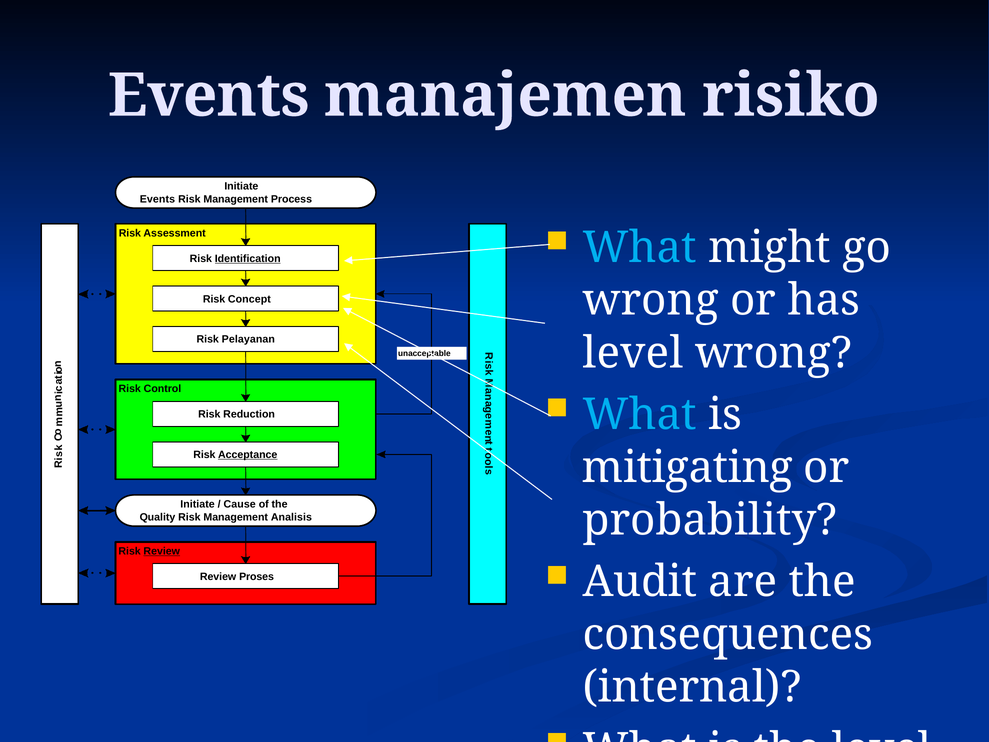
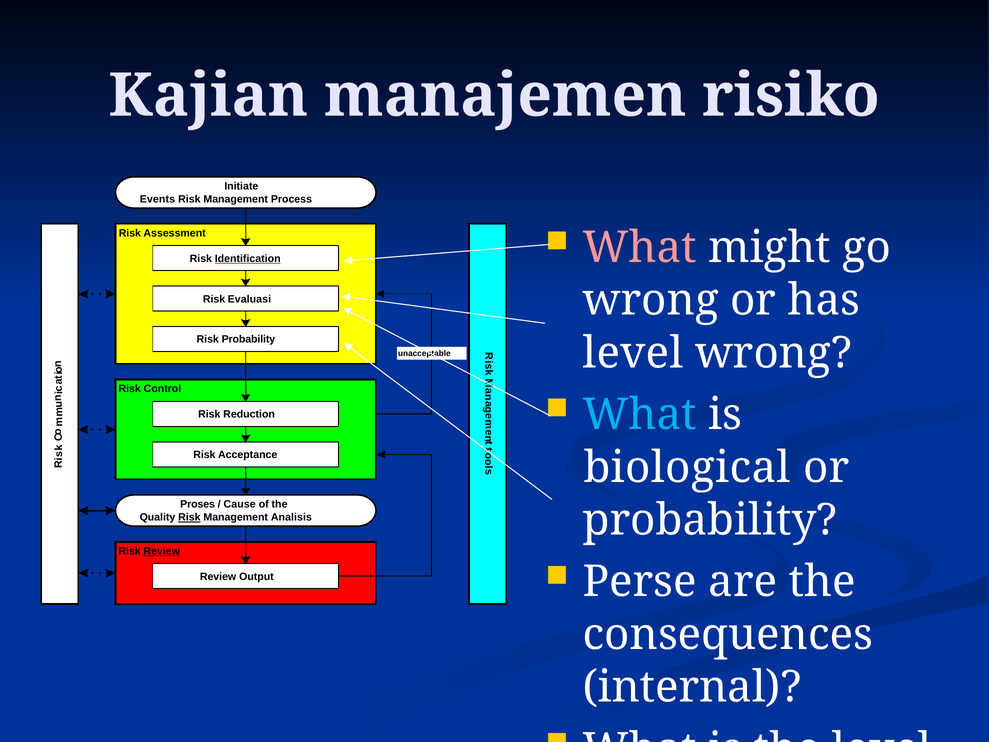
Events: Events -> Kajian (208, 96)
What colour: light blue -> pink (640, 248)
Concept: Concept -> Evaluasi (249, 299)
Risk Pelayanan: Pelayanan -> Probability (248, 339)
Acceptance underline: present -> none (248, 455)
mitigating: mitigating -> biological (687, 467)
Initiate: Initiate -> Proses (198, 504)
Risk underline: none -> present (189, 517)
Audit: Audit -> Perse (640, 582)
Proses: Proses -> Output (256, 577)
